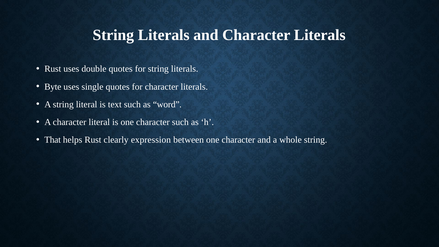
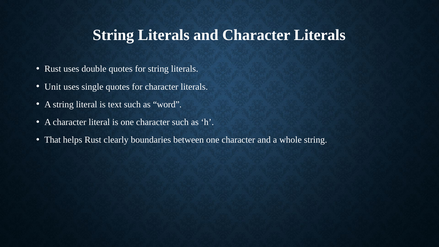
Byte: Byte -> Unit (53, 87)
expression: expression -> boundaries (151, 140)
